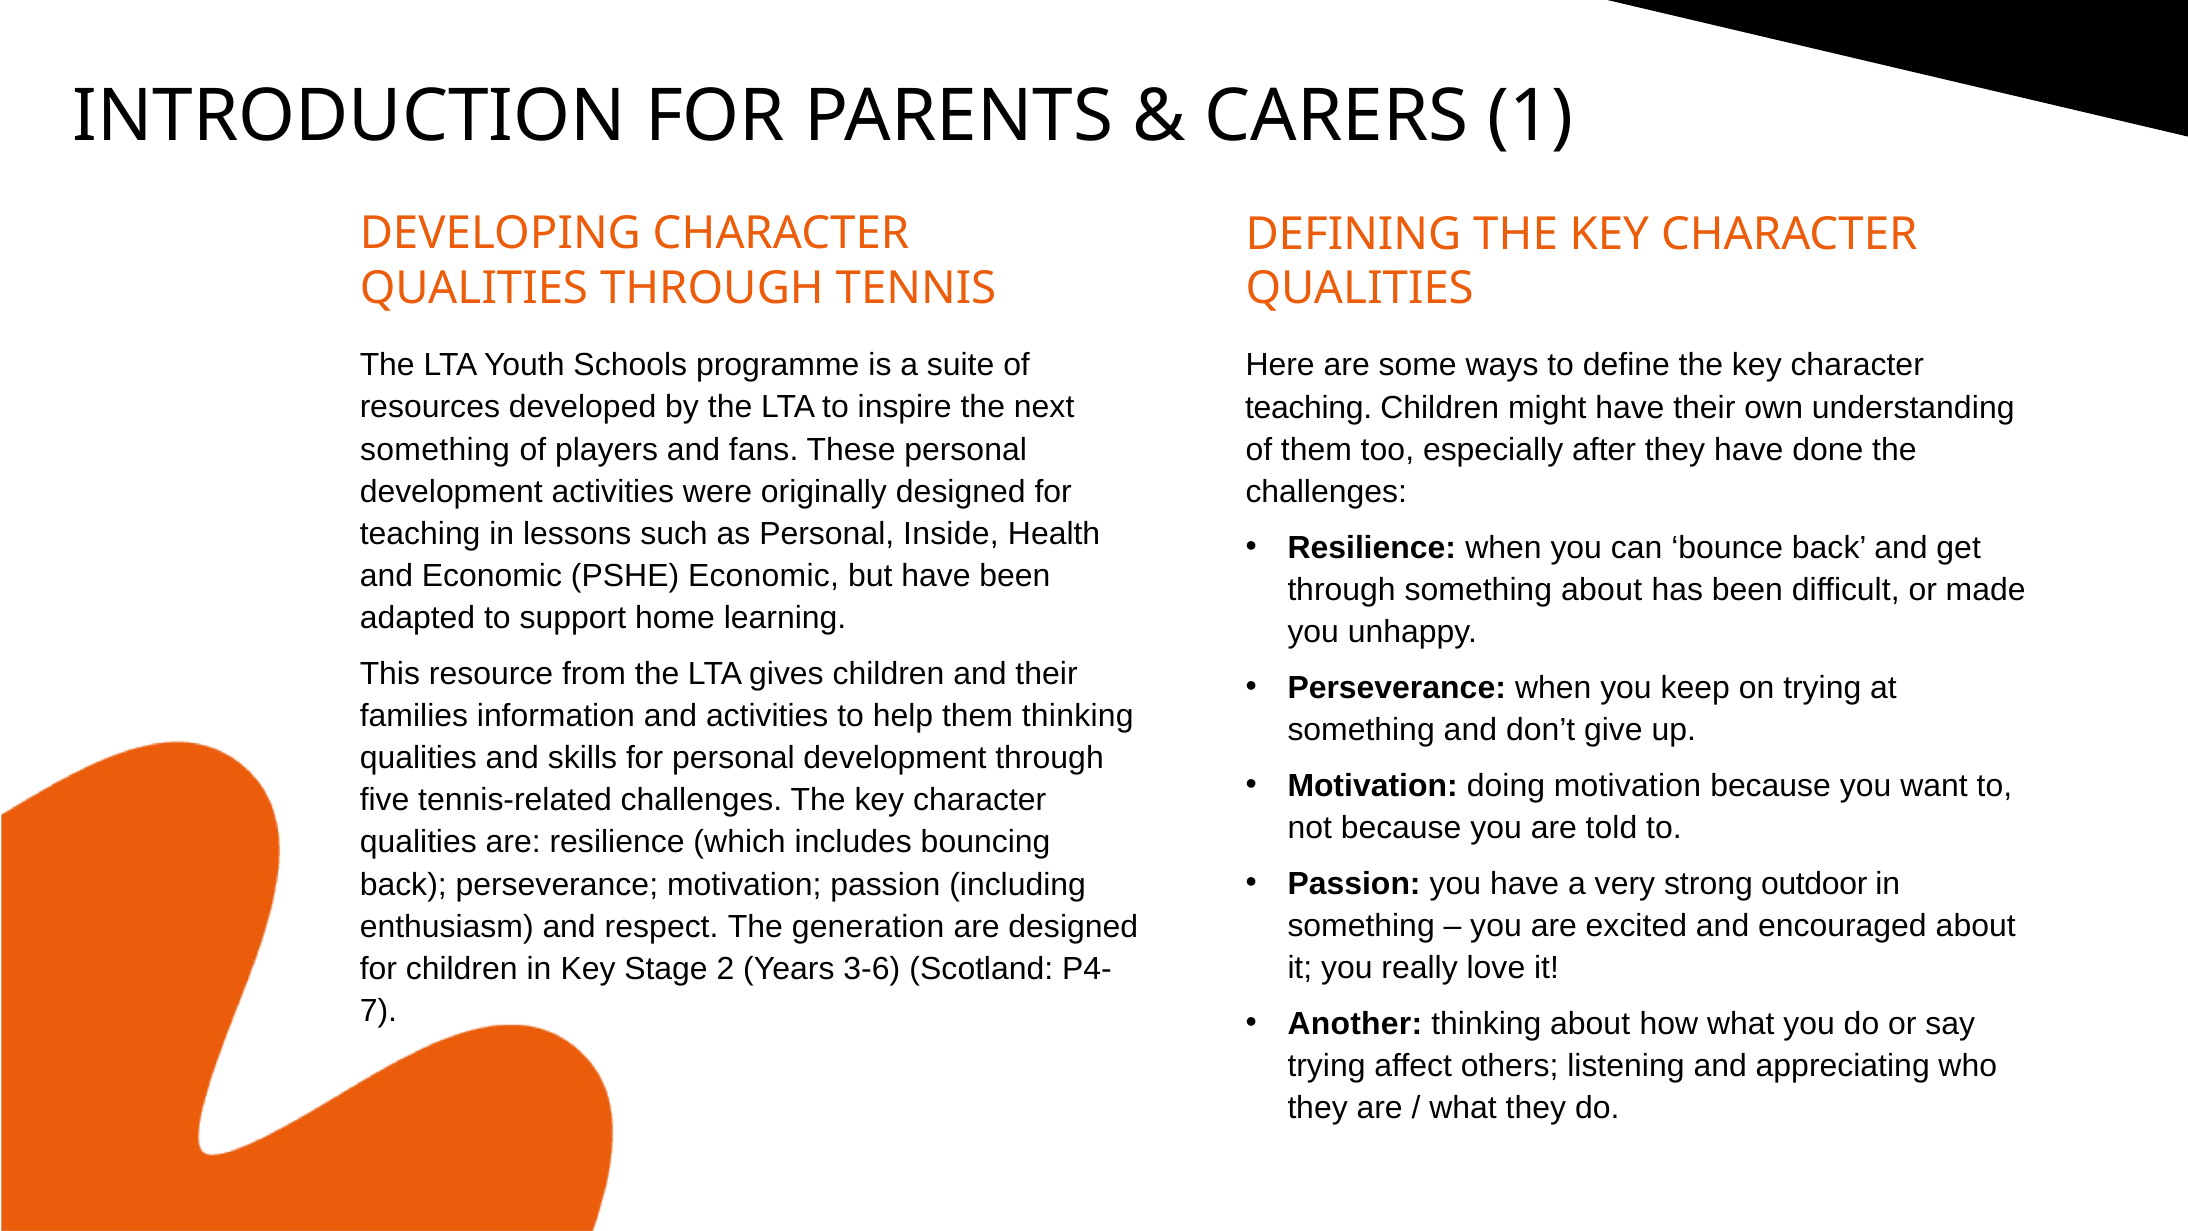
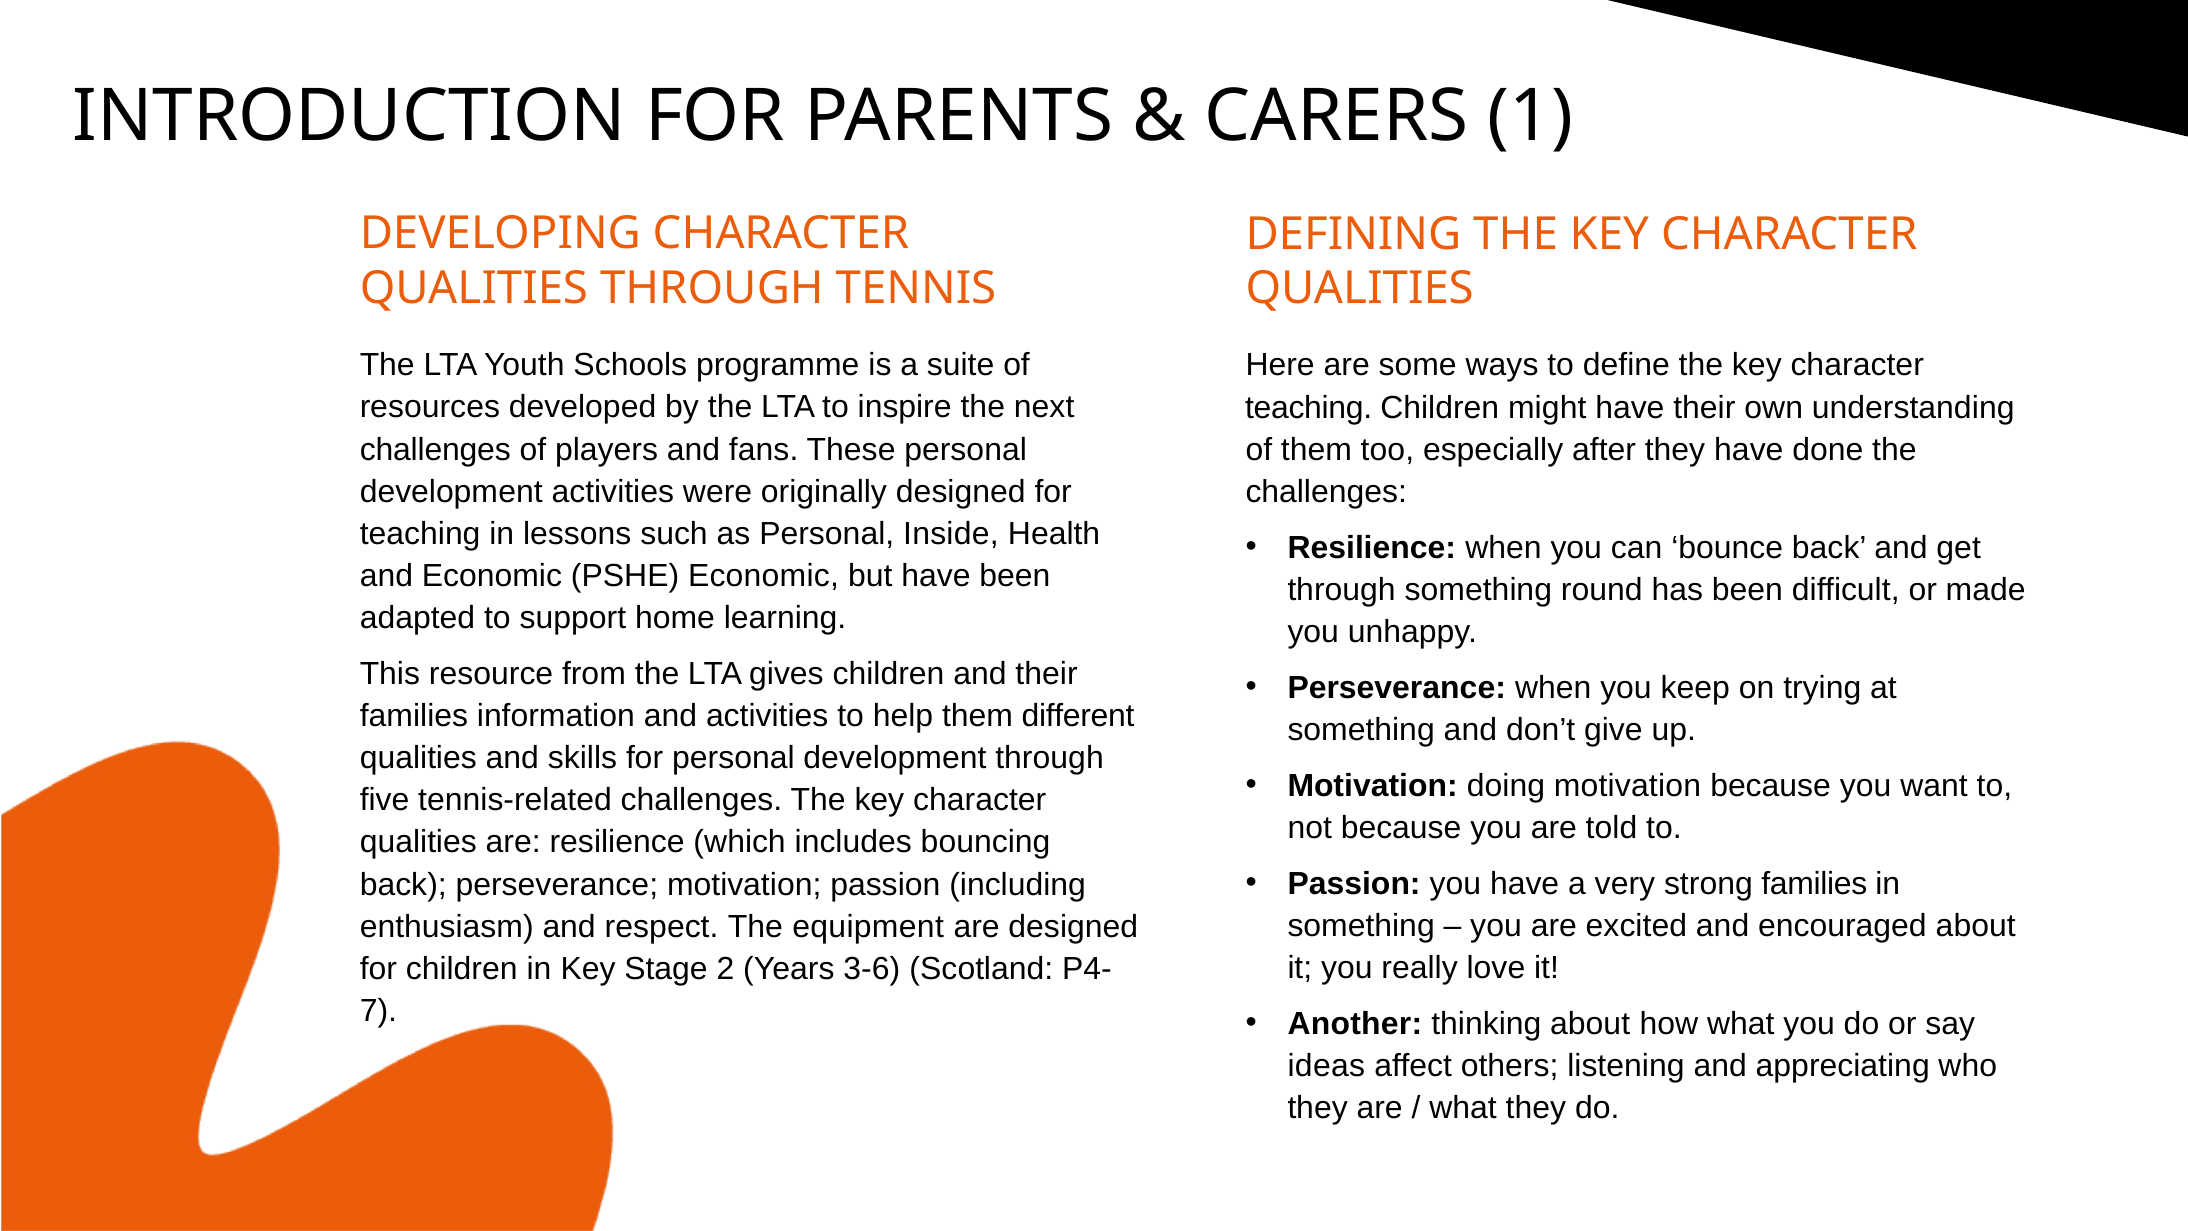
something: something -> challenges (435, 449)
something about: about -> round (1602, 590)
them thinking: thinking -> different (1078, 716)
strong outdoor: outdoor -> families (1814, 883)
generation: generation -> equipment (868, 926)
trying: trying -> ideas (1326, 1066)
